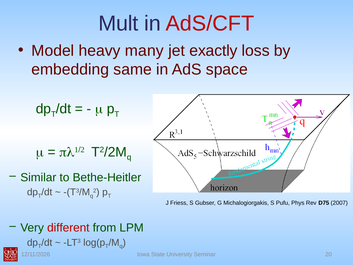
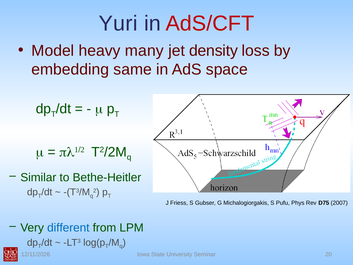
Mult: Mult -> Yuri (118, 24)
exactly: exactly -> density (213, 51)
different colour: red -> blue (68, 228)
